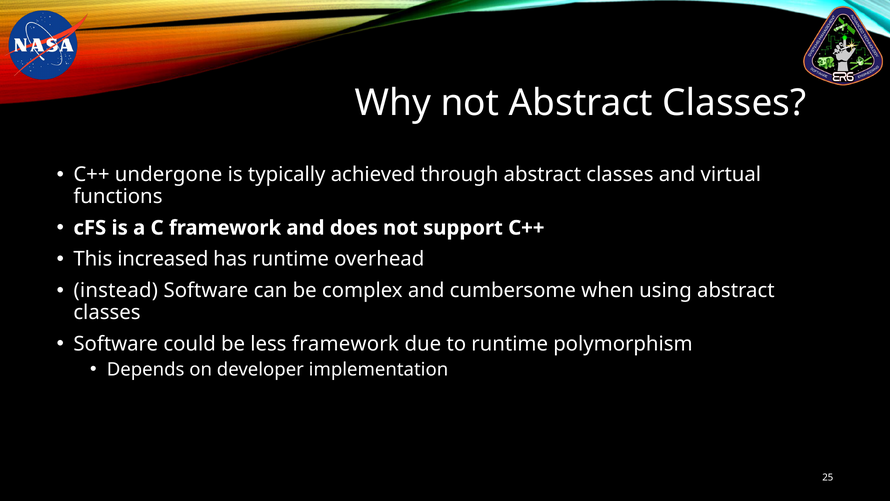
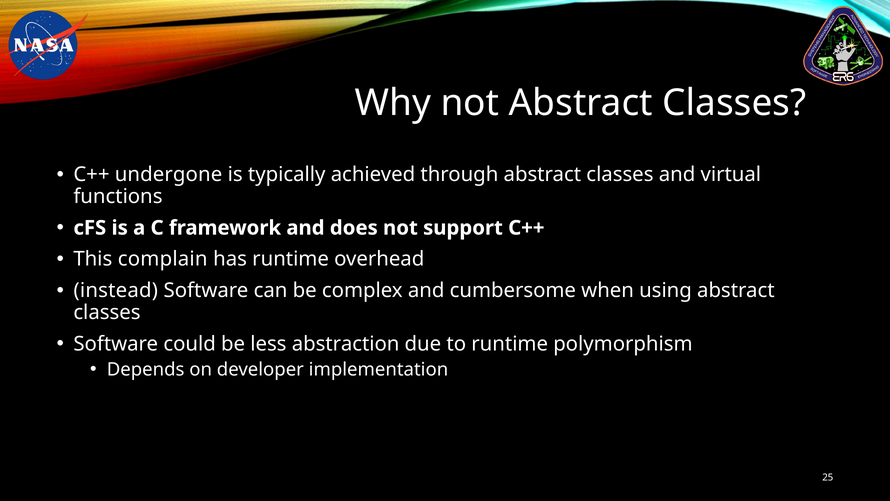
increased: increased -> complain (163, 259)
less framework: framework -> abstraction (346, 344)
